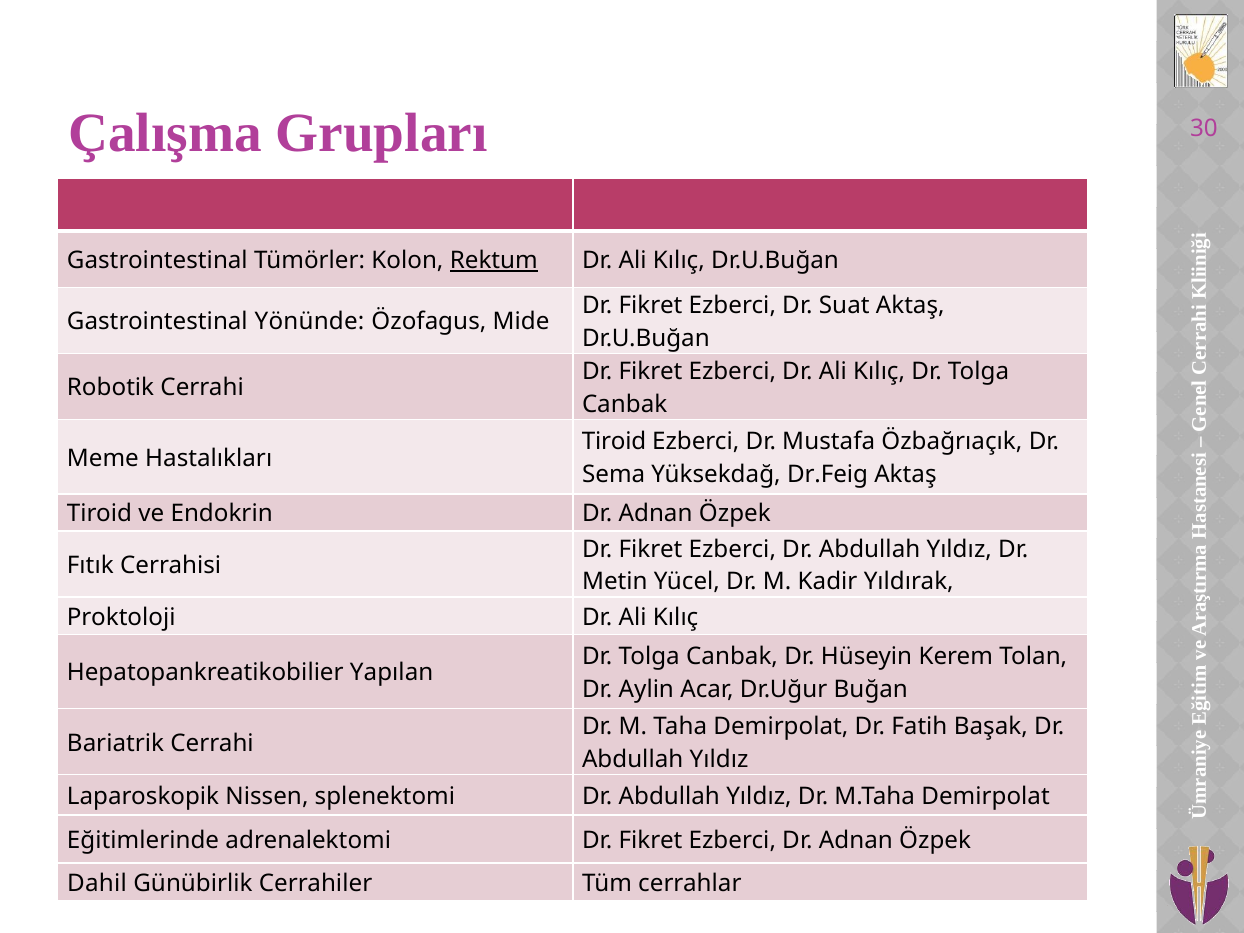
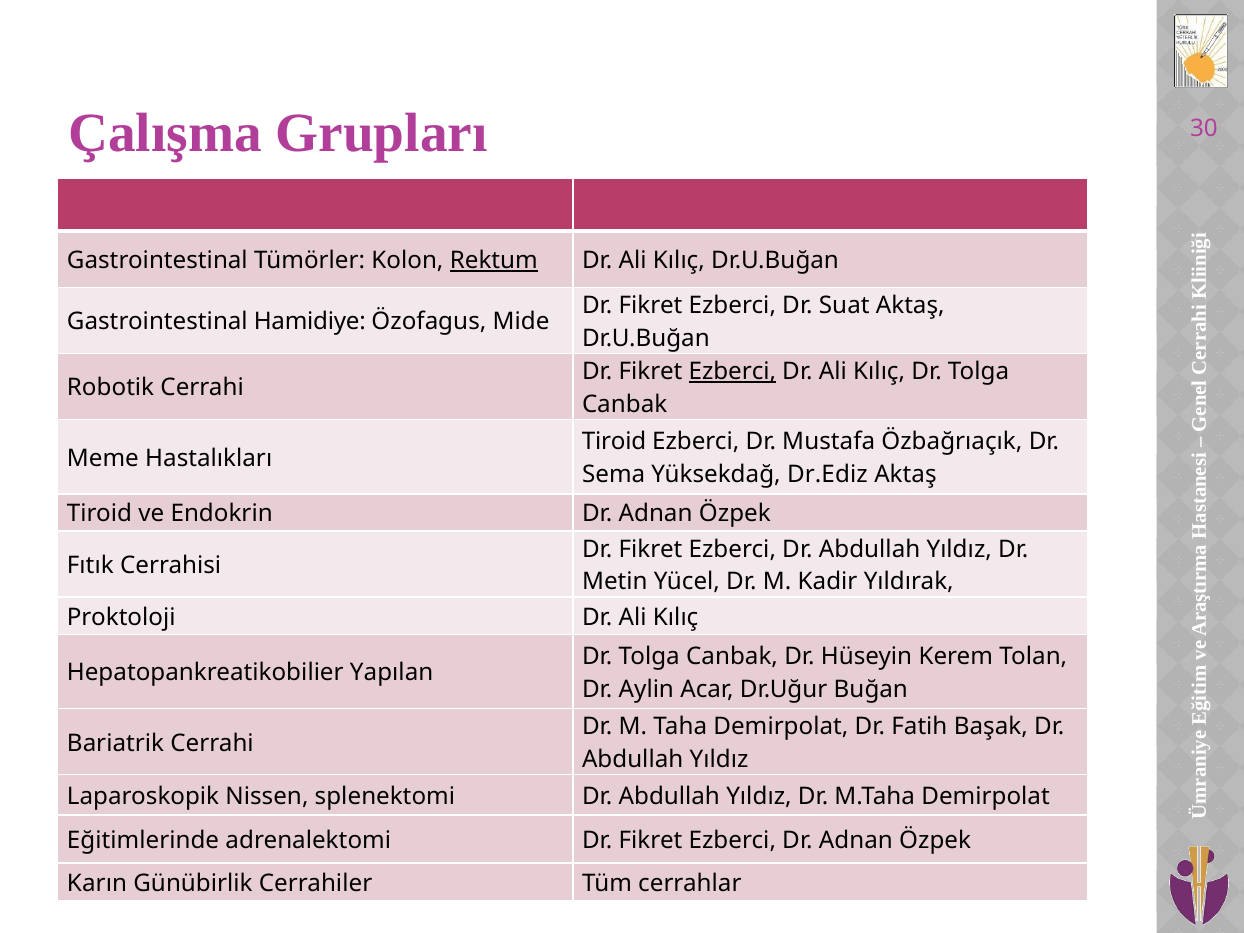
Yönünde: Yönünde -> Hamidiye (310, 322)
Ezberci underline: none -> present (732, 371)
Dr.Feig: Dr.Feig -> Dr.Ediz (827, 475)
Dahil: Dahil -> Karın (97, 883)
